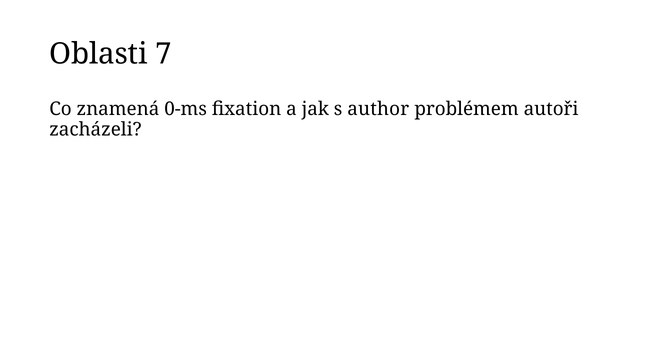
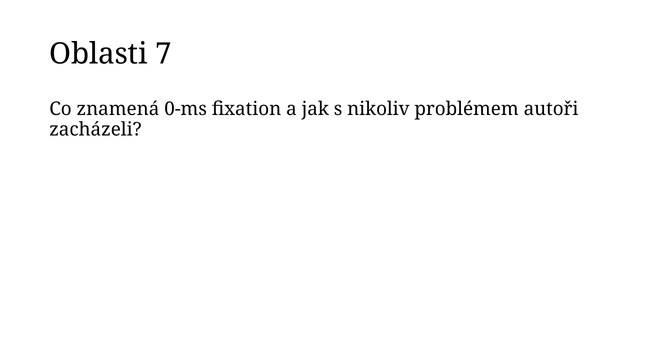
author: author -> nikoliv (378, 109)
